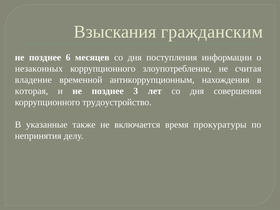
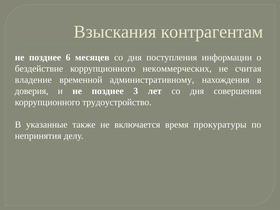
гражданским: гражданским -> контрагентам (212, 32)
незаконных: незаконных -> бездействие (39, 69)
злоупотребление: злоупотребление -> некоммерческих (177, 69)
антикоррупционным: антикоррупционным -> административному (152, 80)
которая: которая -> доверия (31, 91)
